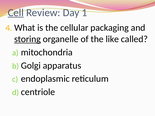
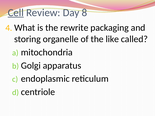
1: 1 -> 8 (84, 13)
cellular: cellular -> rewrite (74, 28)
storing underline: present -> none (27, 39)
